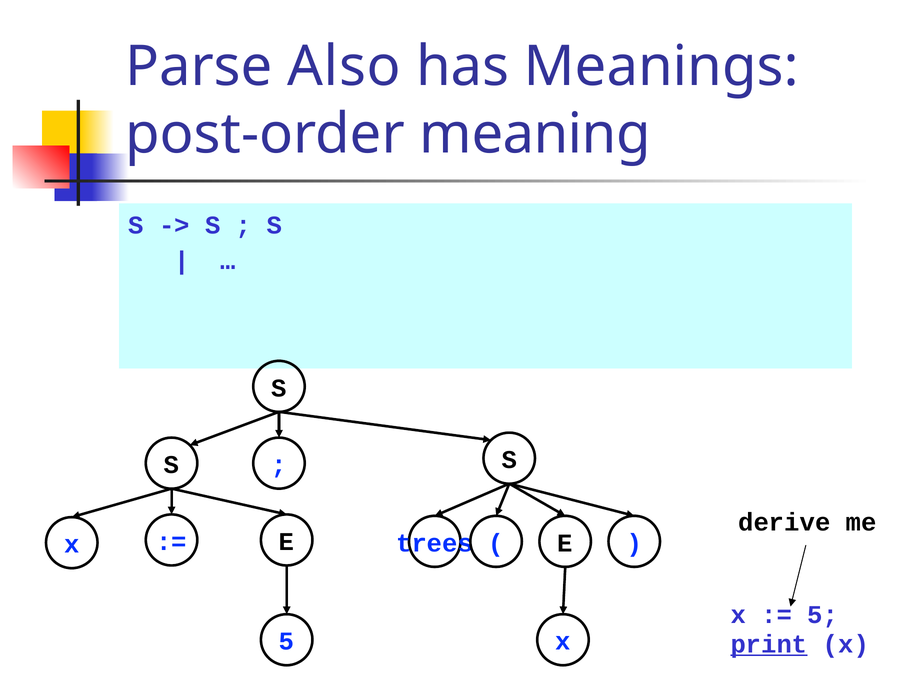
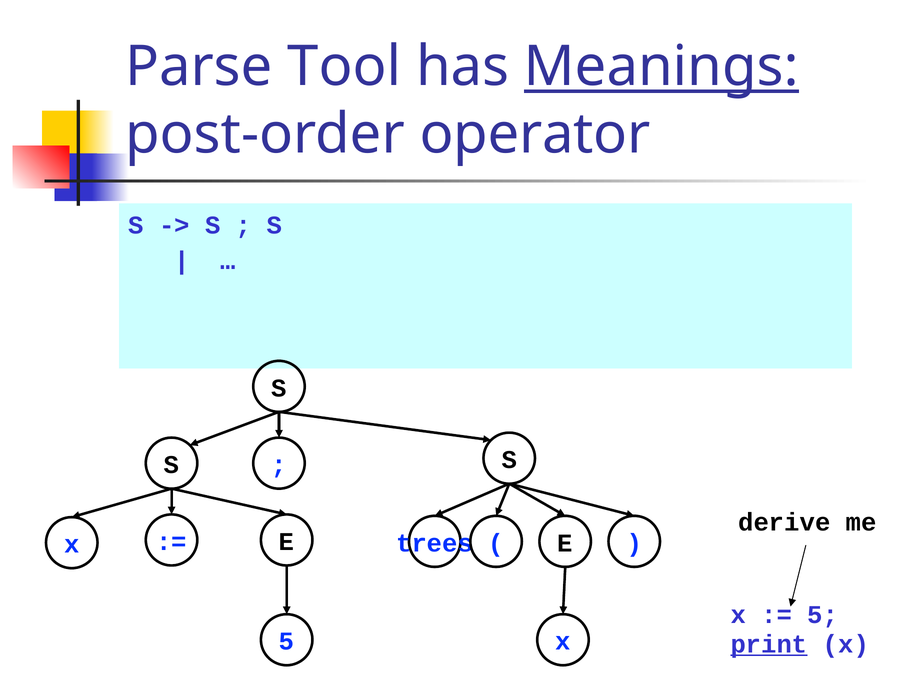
Also: Also -> Tool (344, 67)
Meanings underline: none -> present (661, 67)
meaning: meaning -> operator (535, 134)
